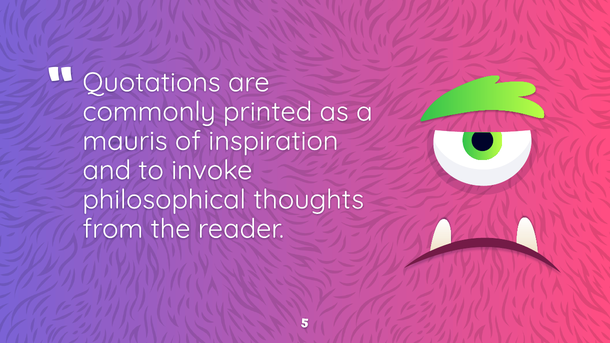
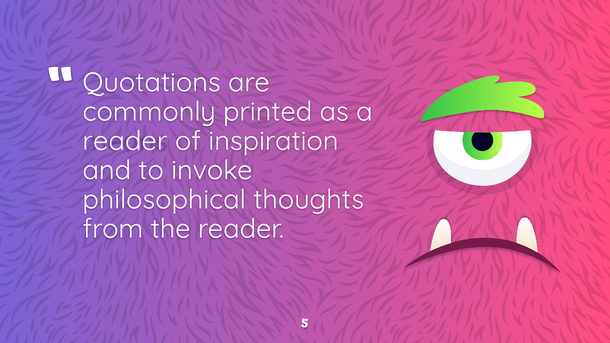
mauris: mauris -> reader (125, 141)
